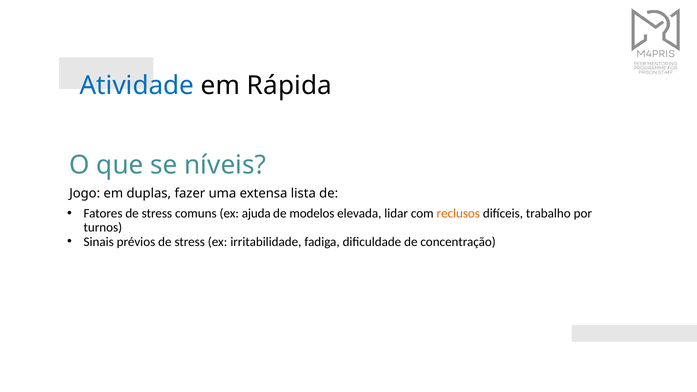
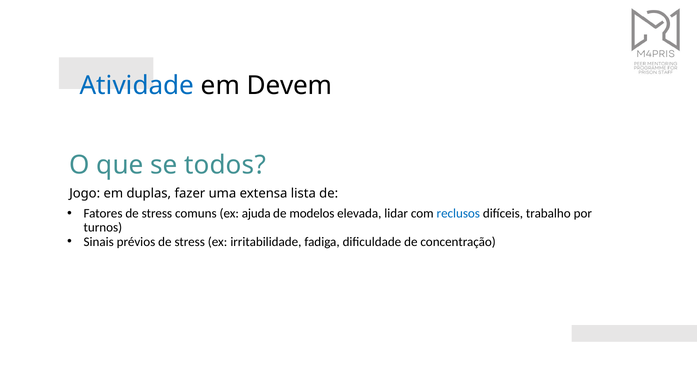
Rápida: Rápida -> Devem (290, 86)
níveis: níveis -> todos (225, 165)
reclusos colour: orange -> blue (458, 213)
